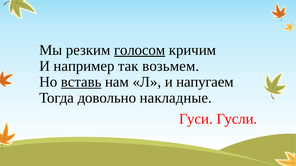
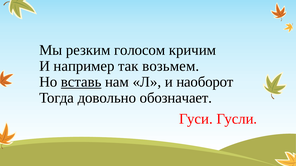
голосом underline: present -> none (140, 50)
напугаем: напугаем -> наоборот (205, 82)
накладные: накладные -> обозначает (176, 98)
